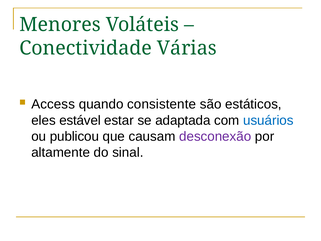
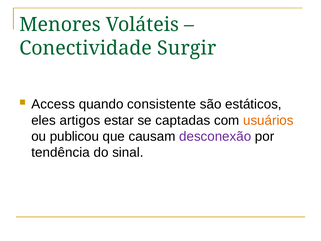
Várias: Várias -> Surgir (187, 48)
estável: estável -> artigos (80, 120)
adaptada: adaptada -> captadas (183, 120)
usuários colour: blue -> orange (268, 120)
altamente: altamente -> tendência (61, 152)
